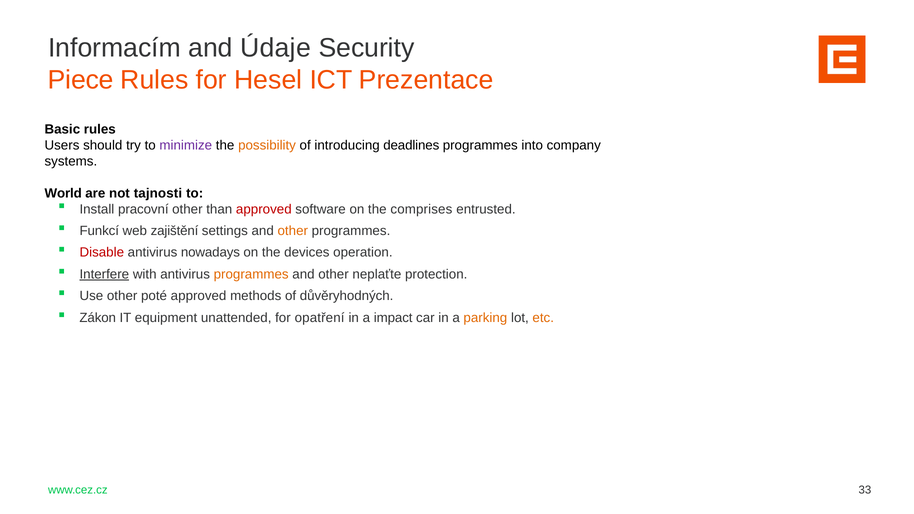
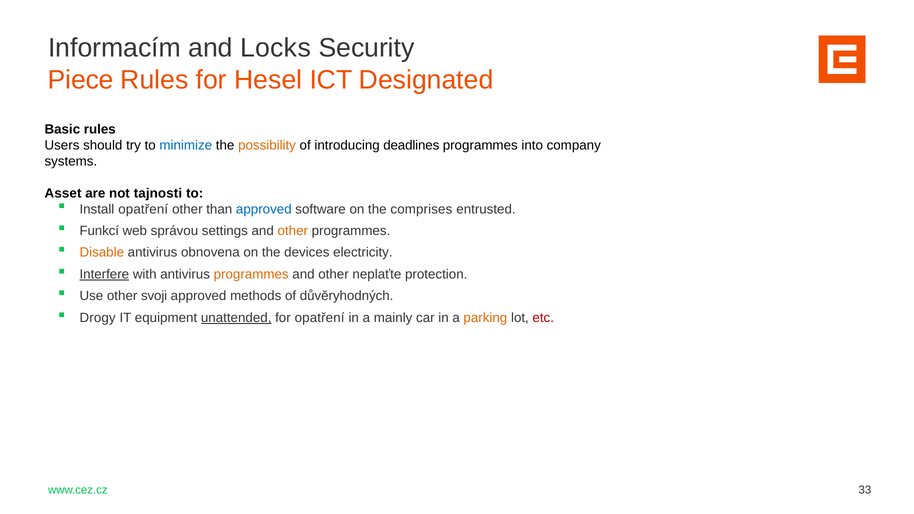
Údaje: Údaje -> Locks (275, 48)
Prezentace: Prezentace -> Designated (426, 80)
minimize colour: purple -> blue (186, 145)
World: World -> Asset (63, 193)
Install pracovní: pracovní -> opatření (143, 209)
approved colour: red -> blue (264, 209)
zajištění: zajištění -> správou (174, 231)
Disable colour: red -> orange (102, 253)
nowadays: nowadays -> obnovena (210, 253)
operation: operation -> electricity (363, 253)
poté: poté -> svoji (154, 296)
Zákon: Zákon -> Drogy (98, 318)
unattended underline: none -> present (236, 318)
impact: impact -> mainly (393, 318)
etc colour: orange -> red (543, 318)
